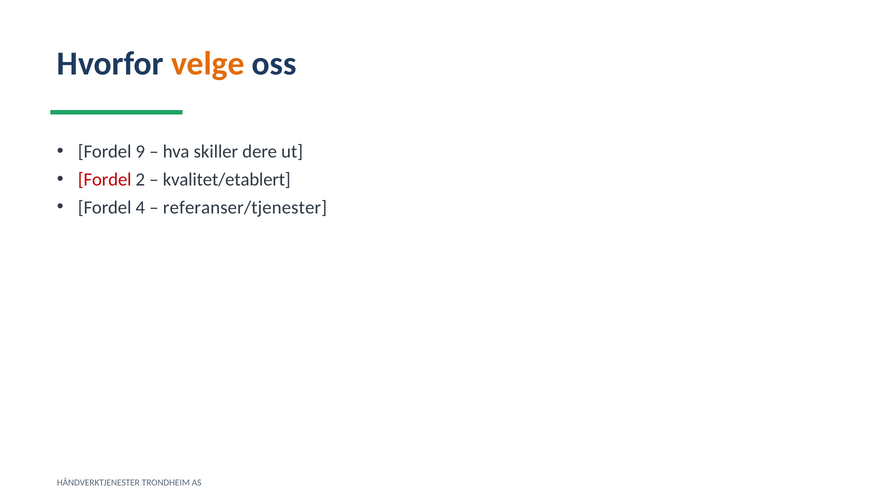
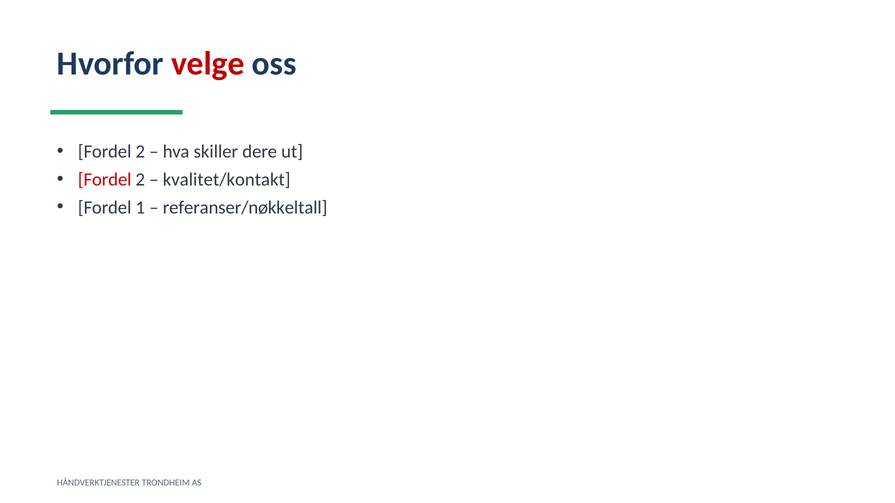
velge colour: orange -> red (208, 64)
9: 9 -> 2 (140, 152)
kvalitet/etablert: kvalitet/etablert -> kvalitet/kontakt (227, 180)
4: 4 -> 1 (140, 208)
referanser/tjenester: referanser/tjenester -> referanser/nøkkeltall (245, 208)
